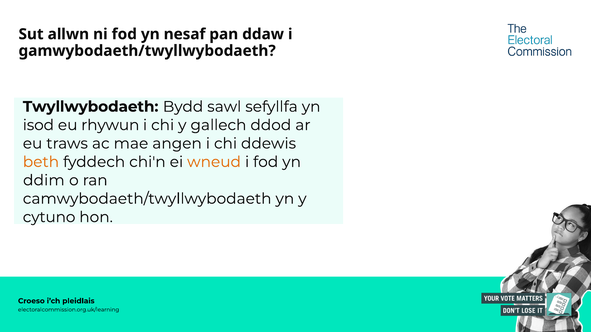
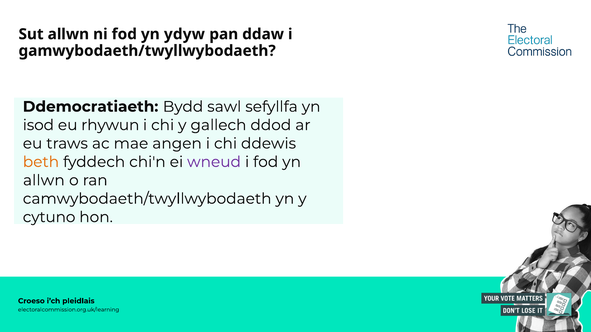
nesaf: nesaf -> ydyw (184, 34)
Twyllwybodaeth: Twyllwybodaeth -> Ddemocratiaeth (91, 107)
wneud colour: orange -> purple (214, 162)
ddim: ddim -> allwn (44, 181)
